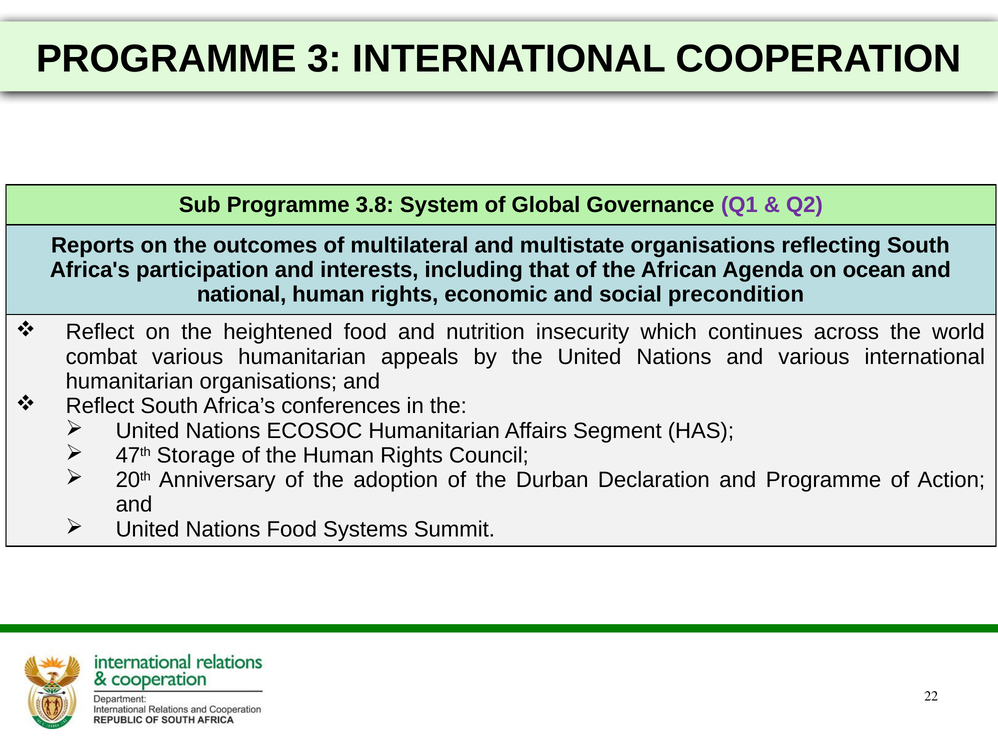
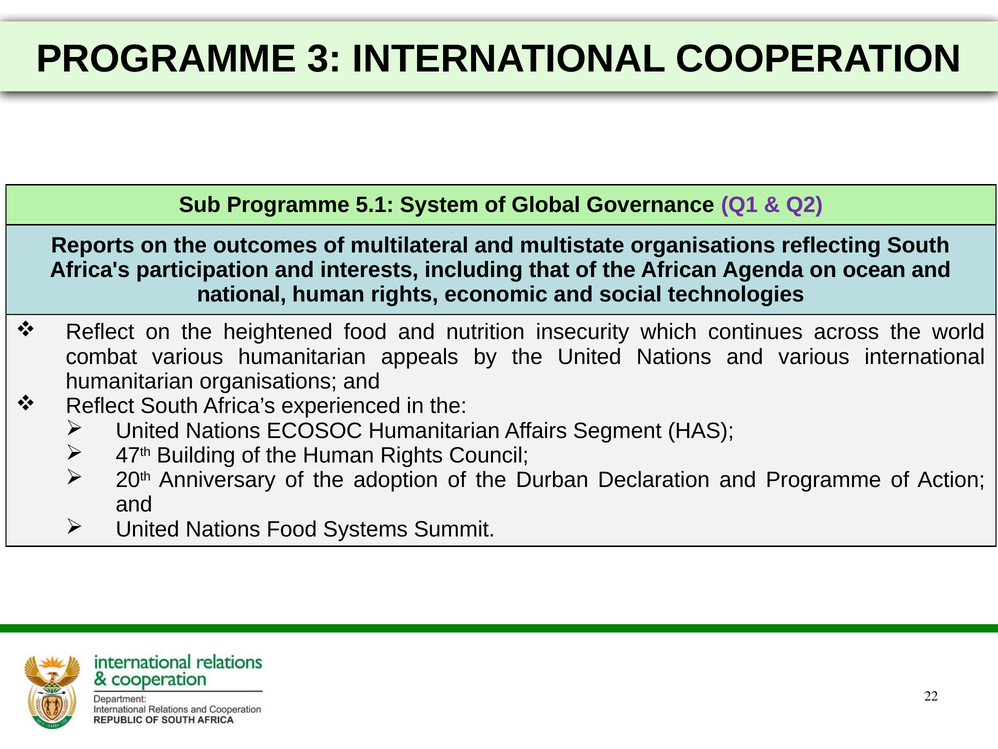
3.8: 3.8 -> 5.1 (375, 205)
precondition: precondition -> technologies (736, 294)
conferences: conferences -> experienced (341, 406)
Storage: Storage -> Building (196, 455)
